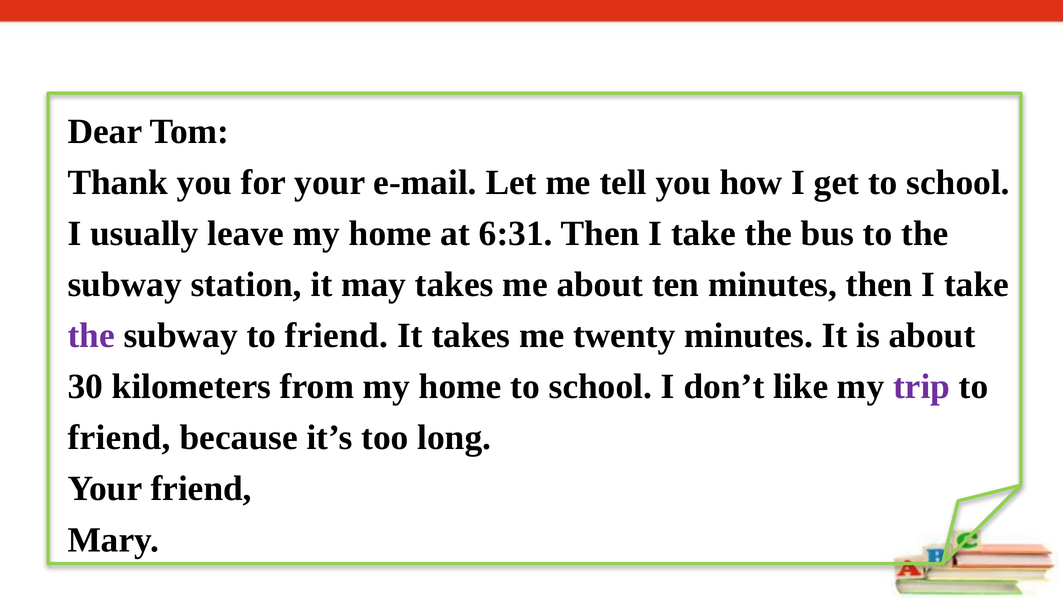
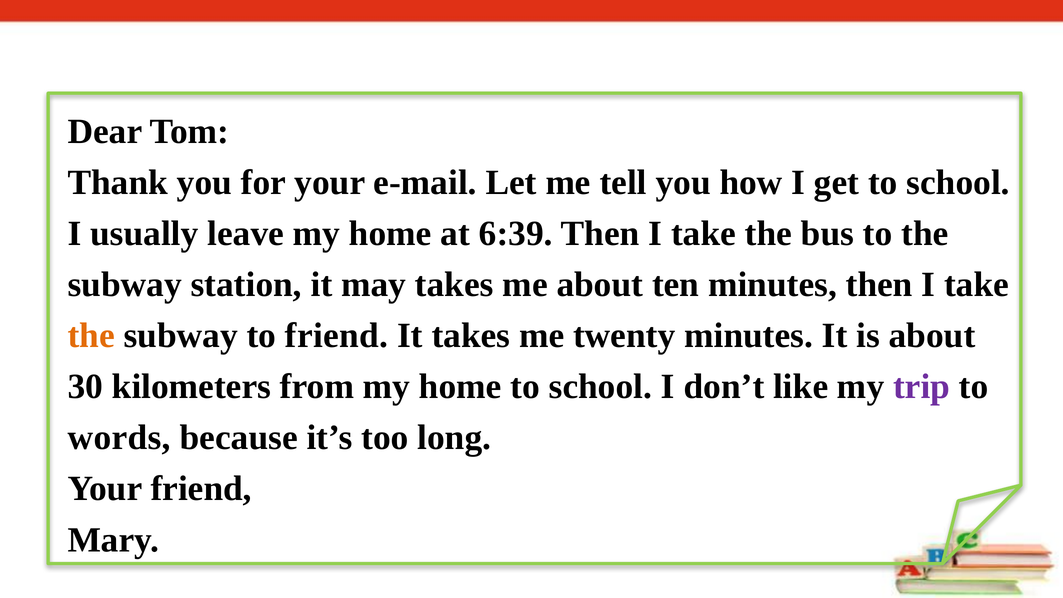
6:31: 6:31 -> 6:39 (516, 234)
the colour: purple -> orange (91, 336)
friend: friend -> words (119, 438)
